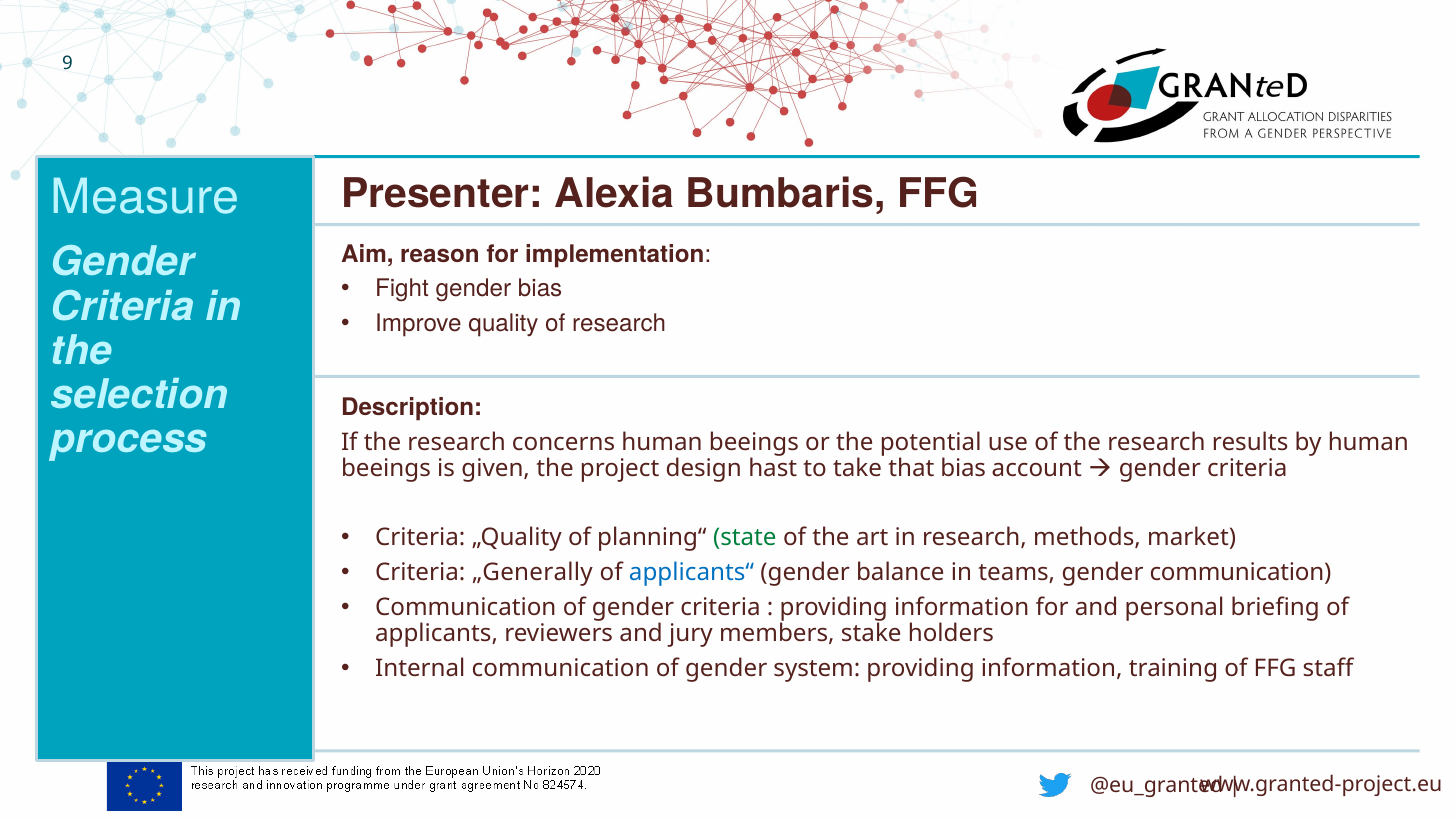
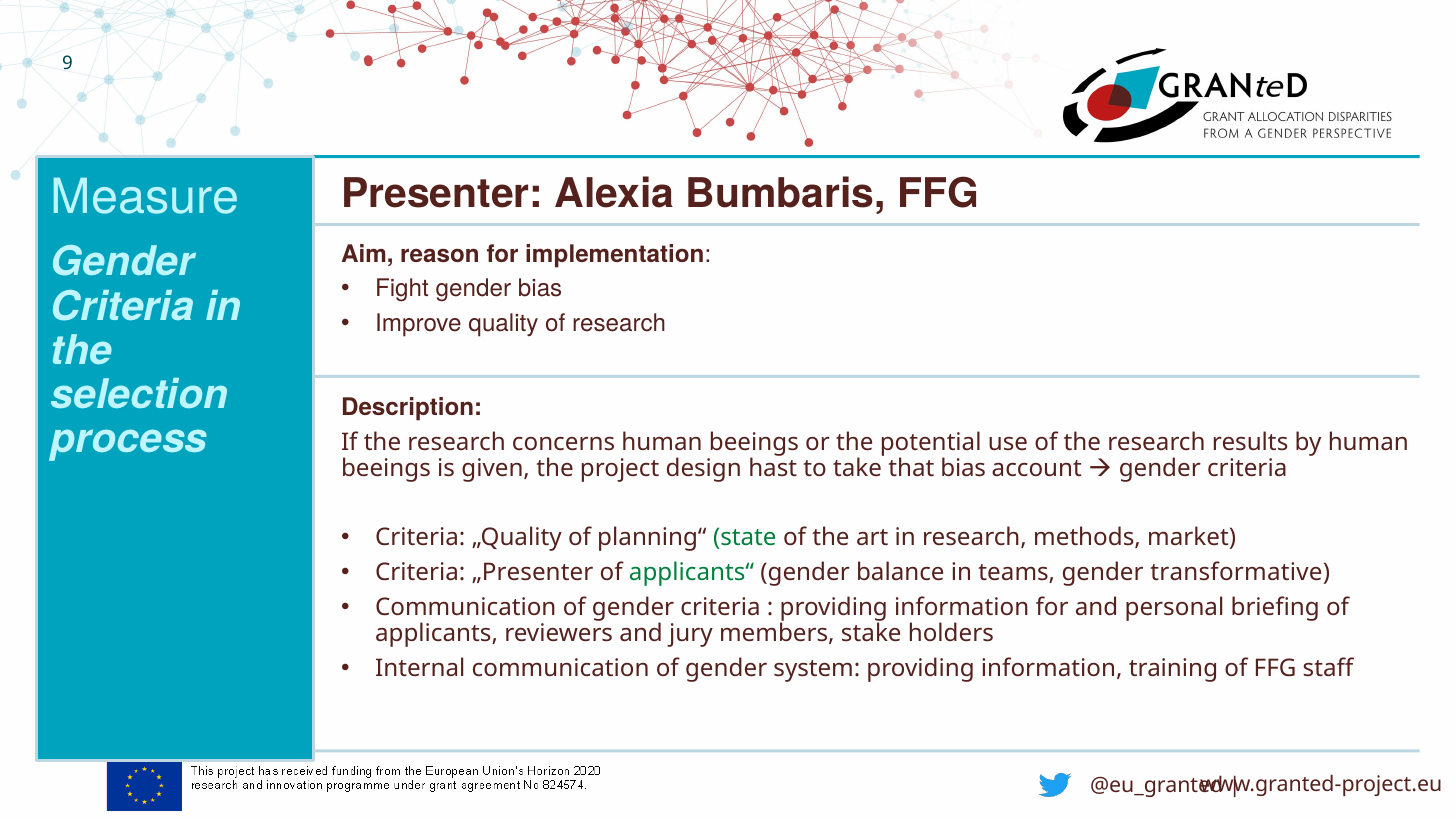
„Generally: „Generally -> „Presenter (533, 573)
applicants“ colour: blue -> green (692, 573)
gender communication: communication -> transformative (1240, 573)
